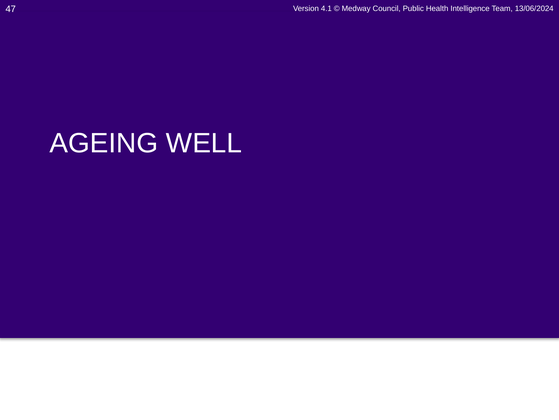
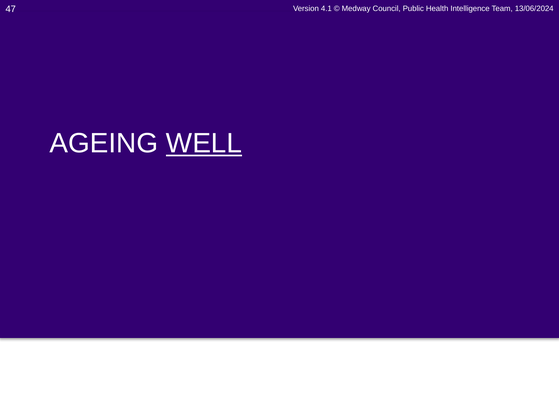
WELL underline: none -> present (204, 143)
